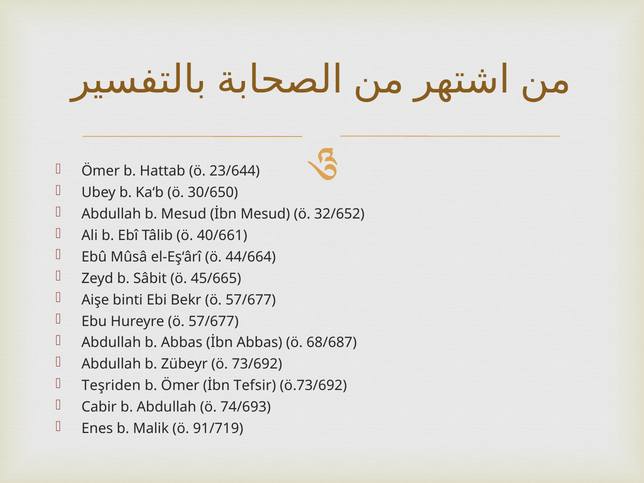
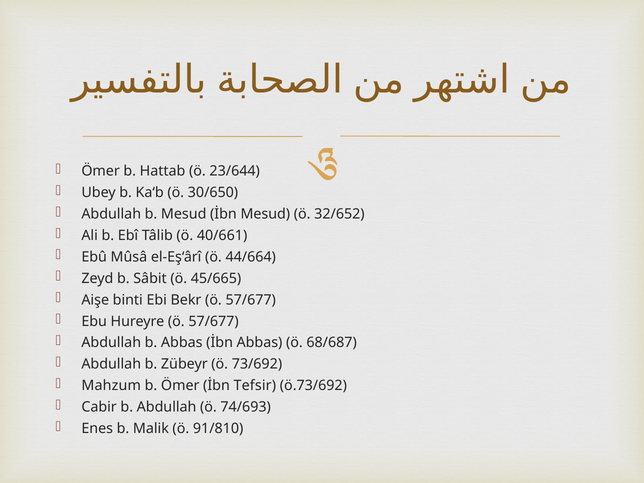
Teşriden: Teşriden -> Mahzum (111, 386)
91/719: 91/719 -> 91/810 (218, 429)
